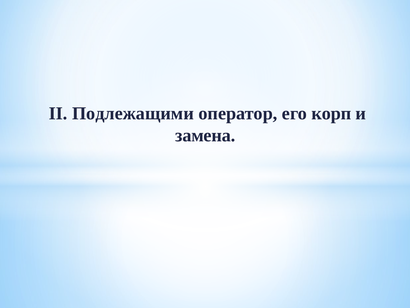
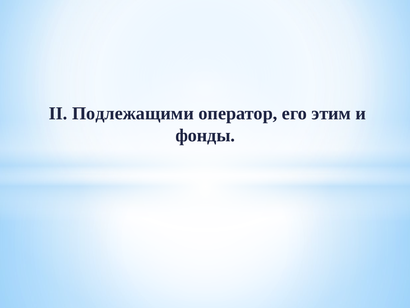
корп: корп -> этим (331, 113)
замена: замена -> фонды (205, 135)
